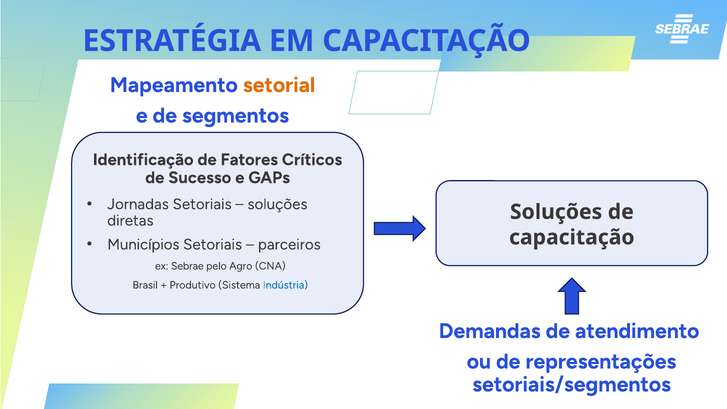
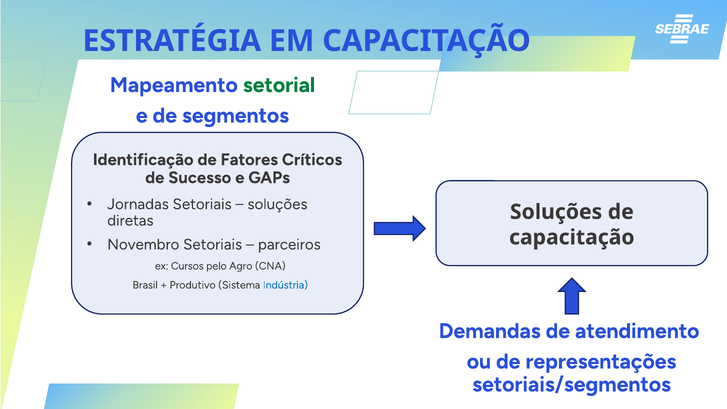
setorial colour: orange -> green (279, 85)
Municípios: Municípios -> Novembro (143, 244)
Sebrae: Sebrae -> Cursos (187, 266)
